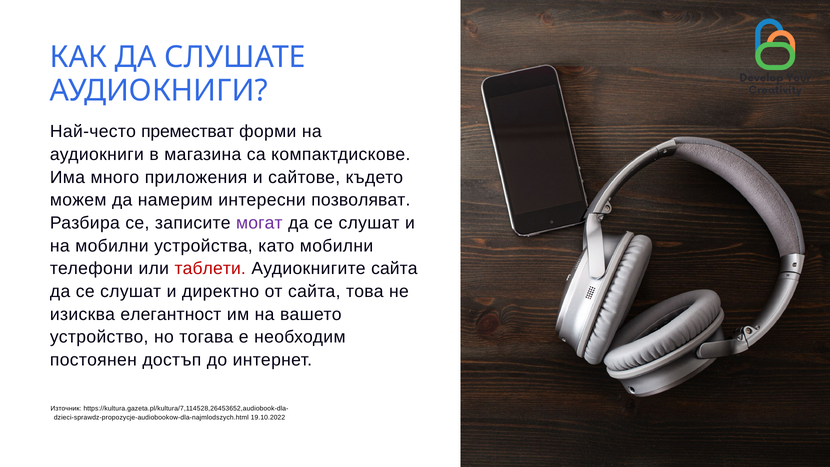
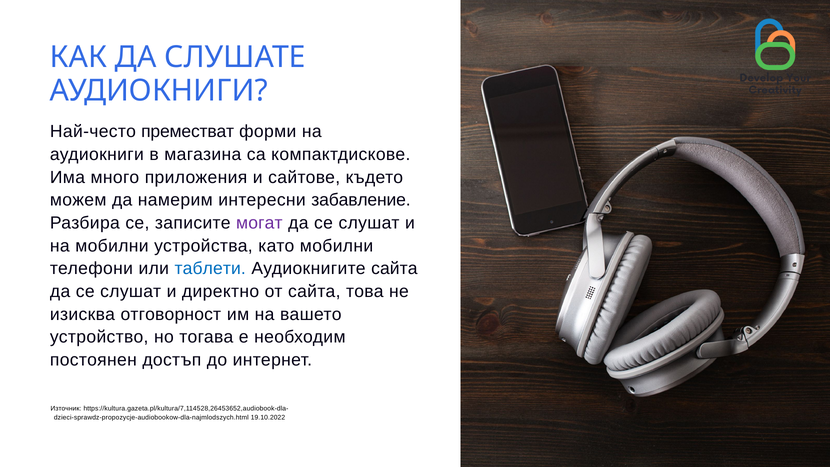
позволяват: позволяват -> забавление (361, 200)
таблети colour: red -> blue (210, 269)
елегантност: елегантност -> отговорност (171, 314)
